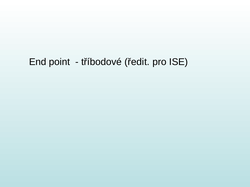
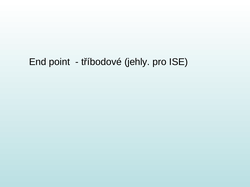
ředit: ředit -> jehly (137, 62)
